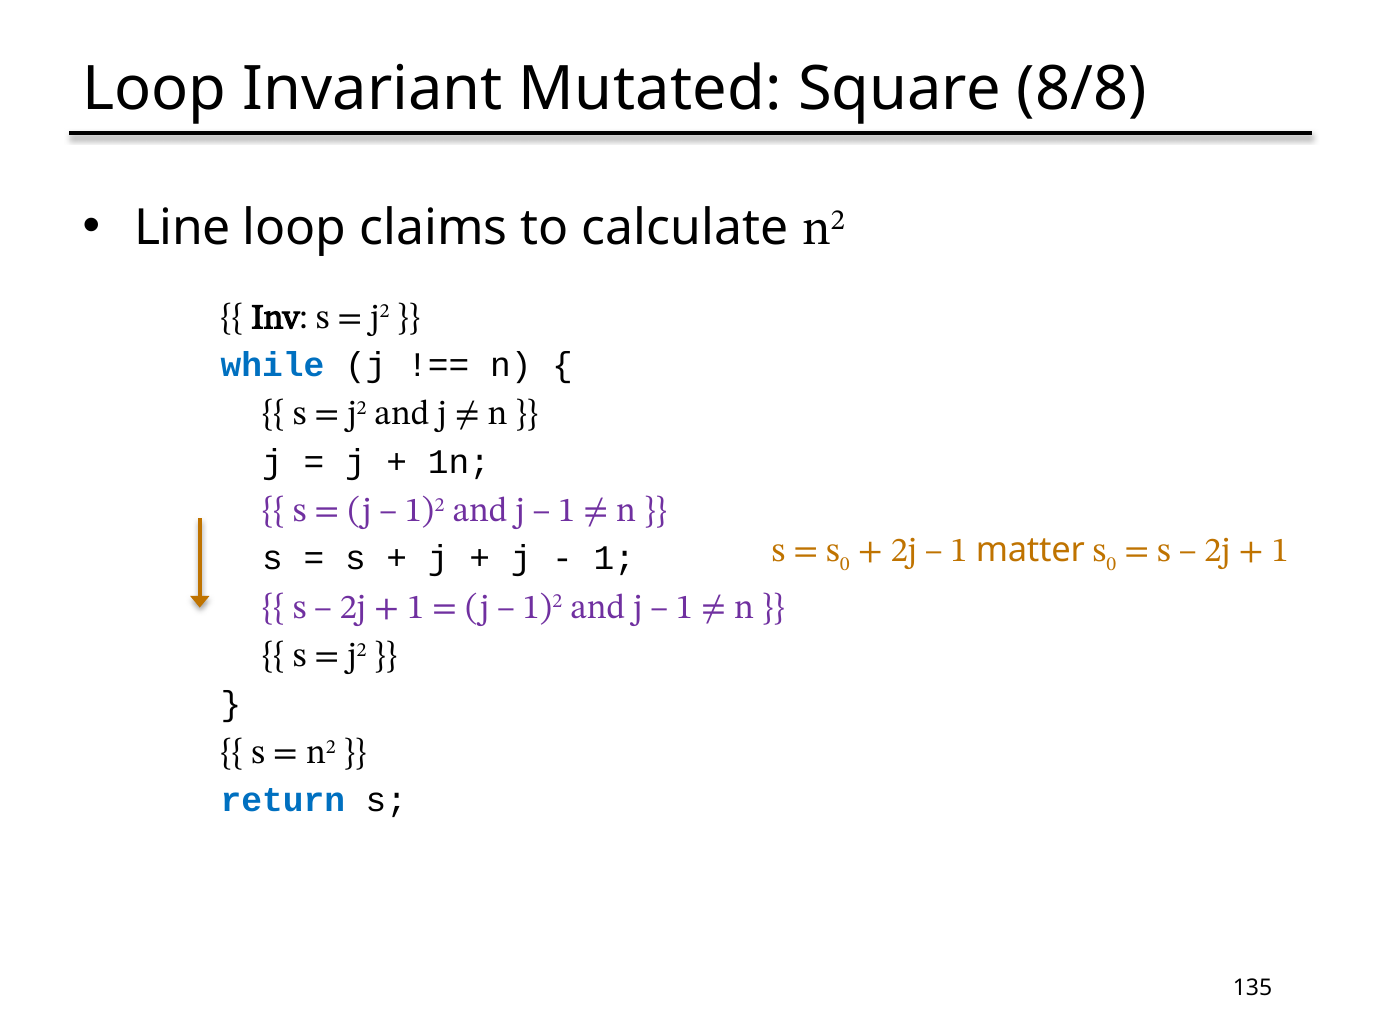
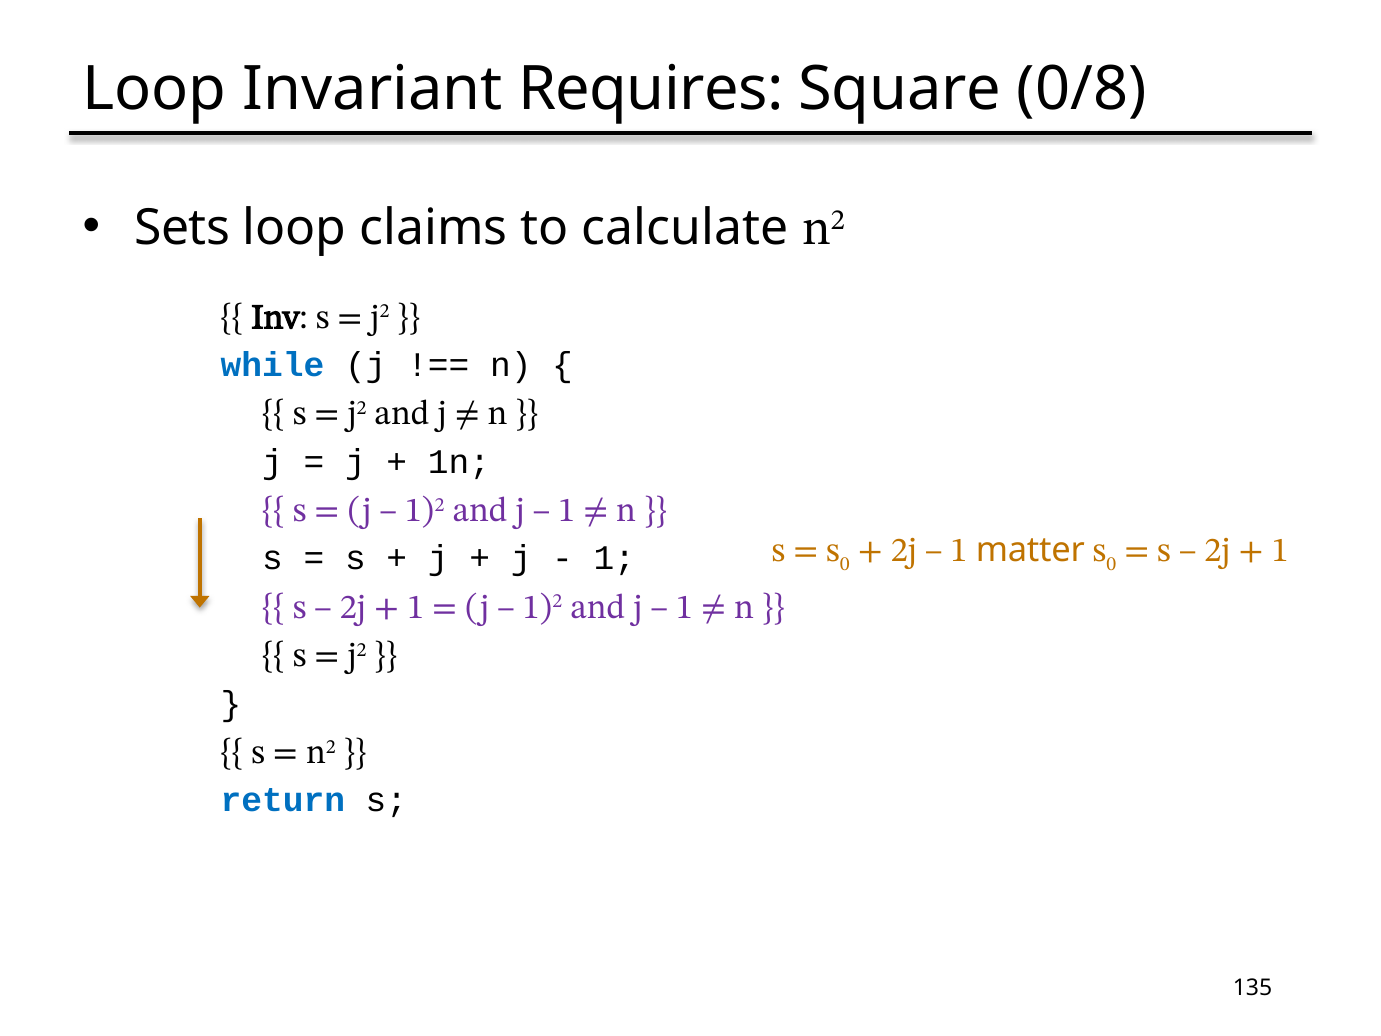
Mutated: Mutated -> Requires (651, 89)
8/8: 8/8 -> 0/8 (1082, 89)
Line: Line -> Sets (182, 228)
